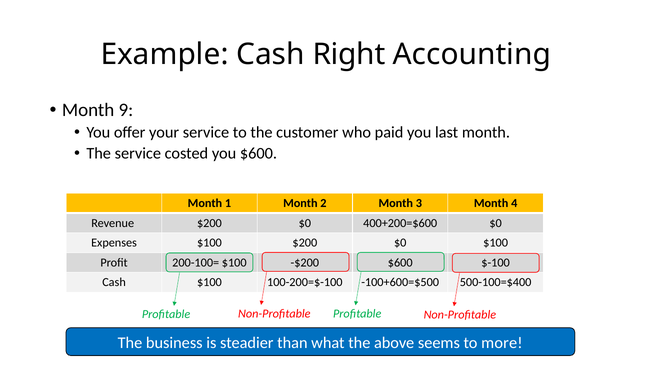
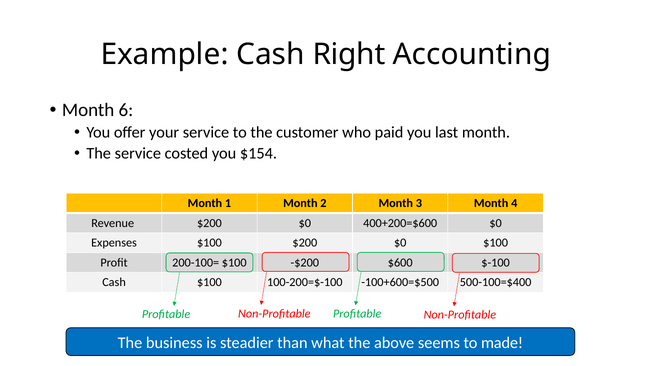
9: 9 -> 6 (126, 110)
you $600: $600 -> $154 (258, 154)
more: more -> made (502, 343)
